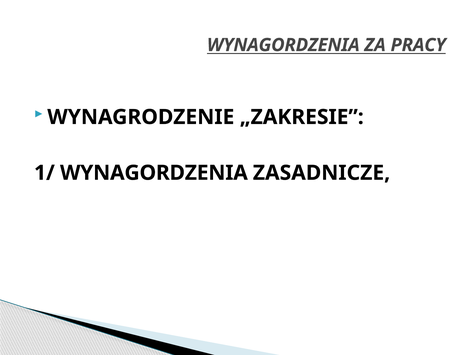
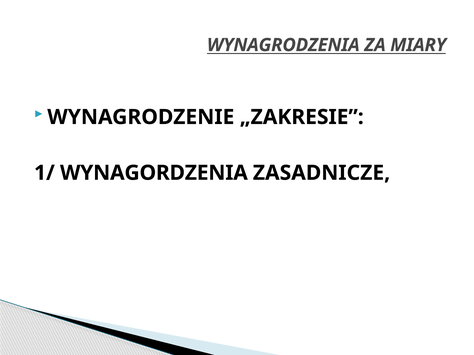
WYNAGORDZENIA: WYNAGORDZENIA -> WYNAGRODZENIA (283, 45)
PRACY: PRACY -> MIARY (418, 45)
